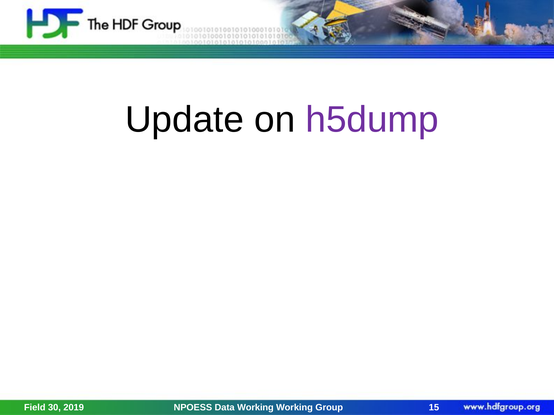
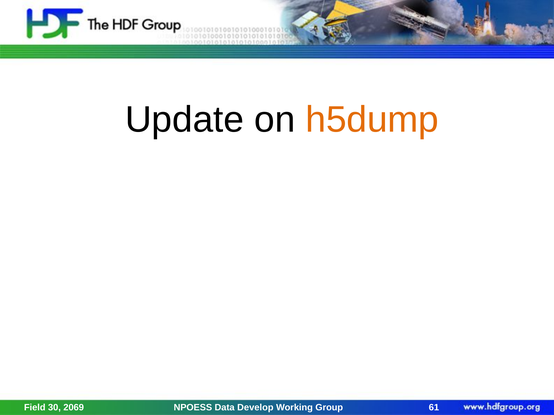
h5dump colour: purple -> orange (372, 120)
2019: 2019 -> 2069 (74, 408)
Data Working: Working -> Develop (255, 408)
15: 15 -> 61 (434, 408)
